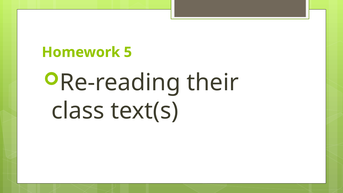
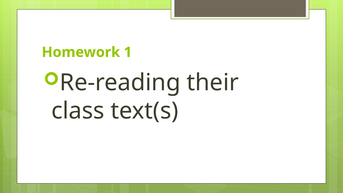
5: 5 -> 1 (128, 52)
